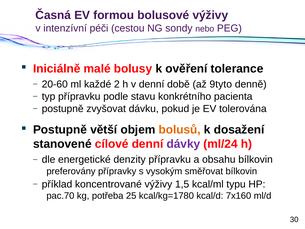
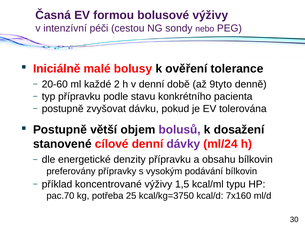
bolusů colour: orange -> purple (180, 130)
směřovat: směřovat -> podávání (204, 171)
kcal/kg=1780: kcal/kg=1780 -> kcal/kg=3750 (166, 196)
